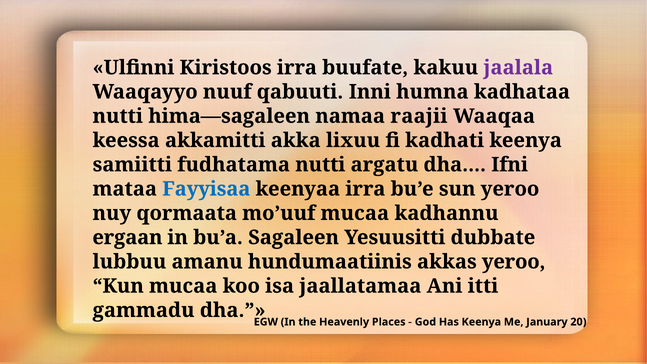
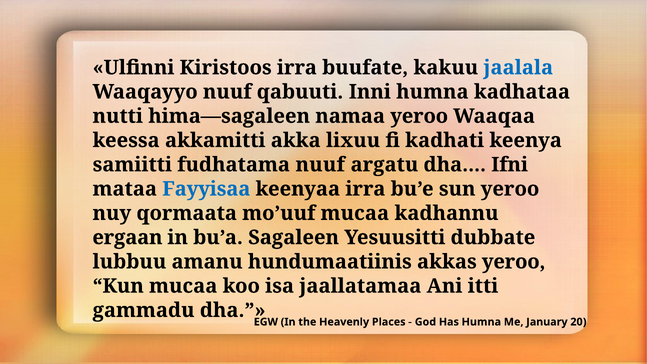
jaalala colour: purple -> blue (518, 68)
namaa raajii: raajii -> yeroo (419, 116)
fudhatama nutti: nutti -> nuuf (320, 165)
Has Keenya: Keenya -> Humna (481, 322)
